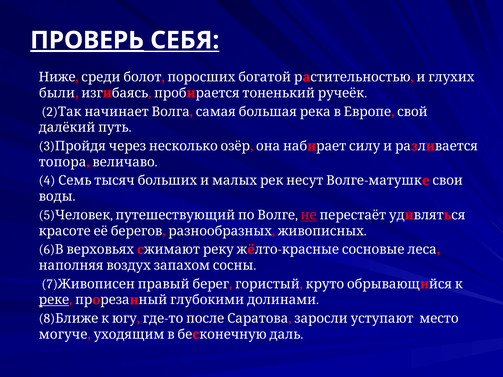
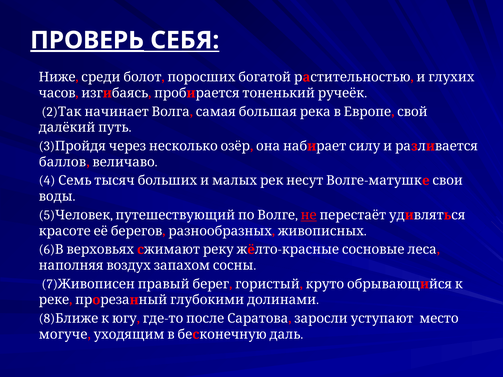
были: были -> часов (57, 93)
топора: топора -> баллов (63, 162)
реке underline: present -> none (54, 300)
